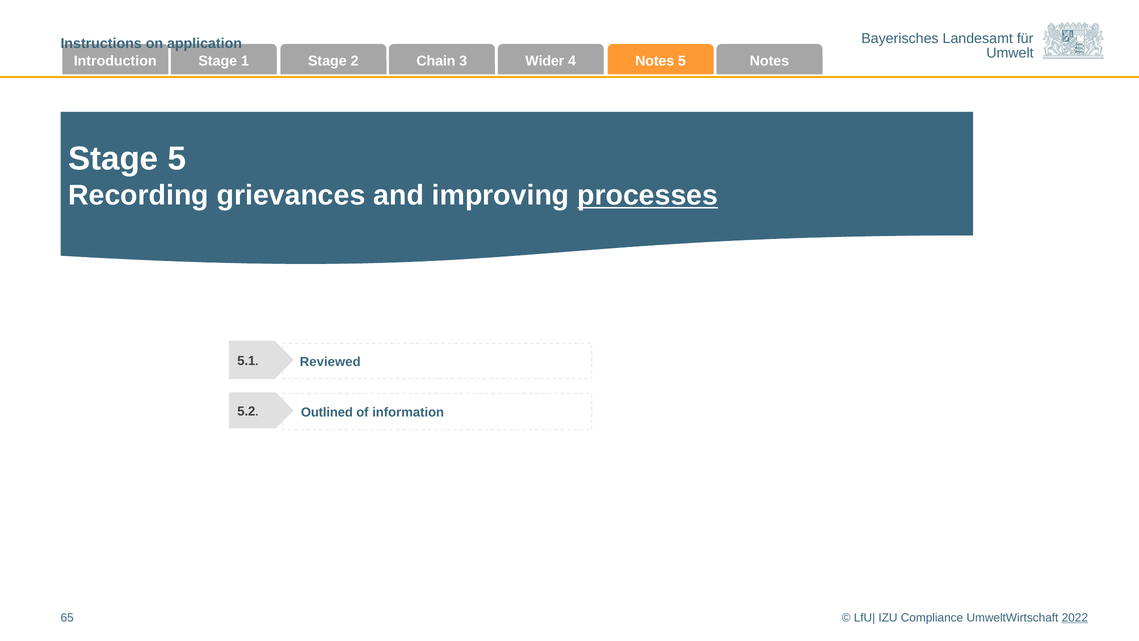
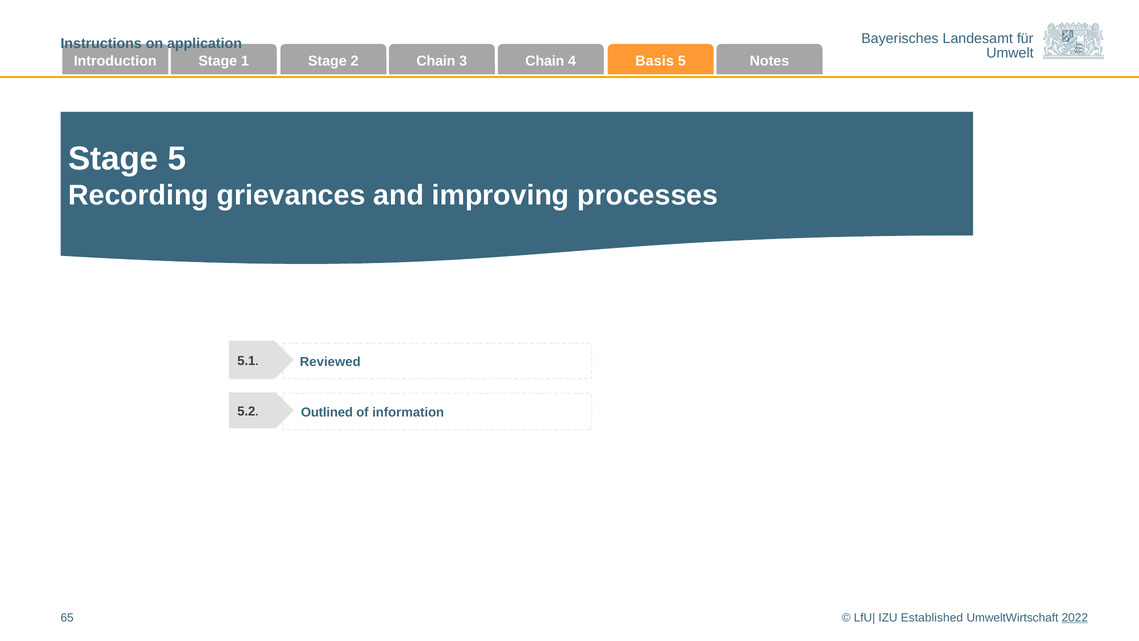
3 Wider: Wider -> Chain (545, 61)
4 Notes: Notes -> Basis (655, 61)
processes underline: present -> none (648, 195)
Compliance: Compliance -> Established (932, 617)
